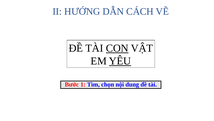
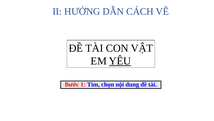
CON underline: present -> none (117, 48)
